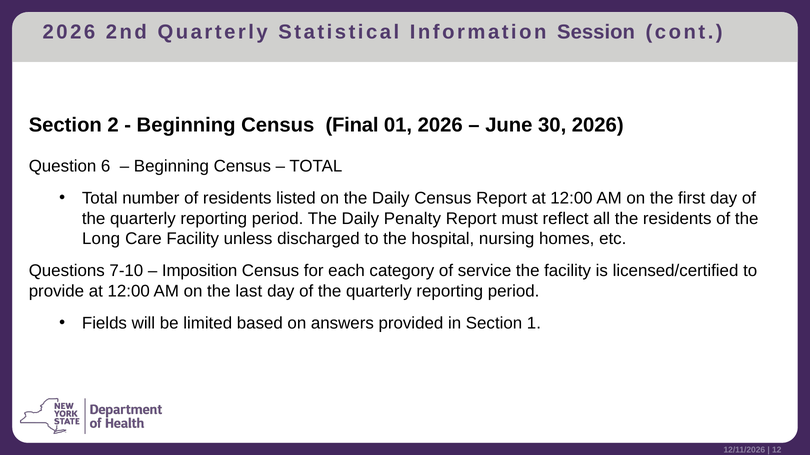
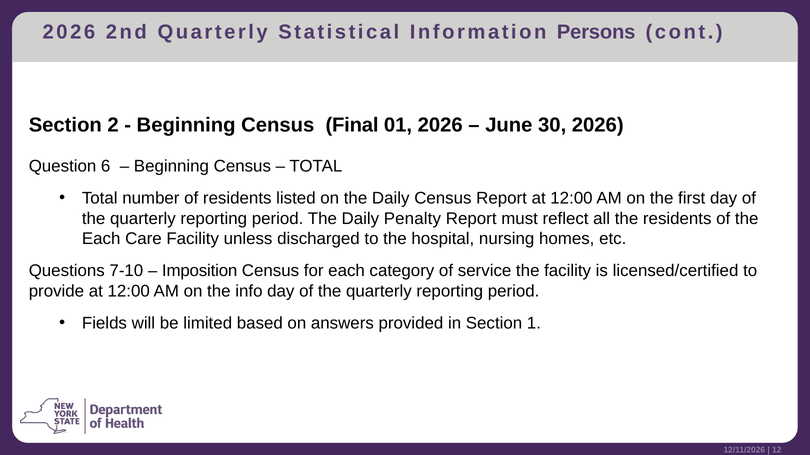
Session: Session -> Persons (596, 32)
Long: Long -> Each (101, 239)
last: last -> info (249, 292)
